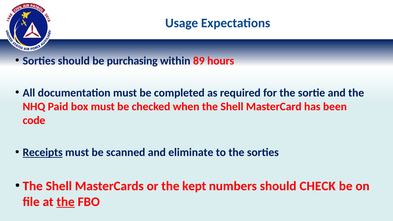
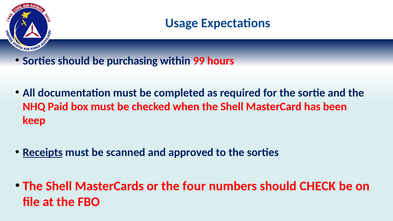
89: 89 -> 99 (199, 61)
code: code -> keep (34, 120)
eliminate: eliminate -> approved (191, 153)
kept: kept -> four (194, 186)
the underline: present -> none (66, 202)
